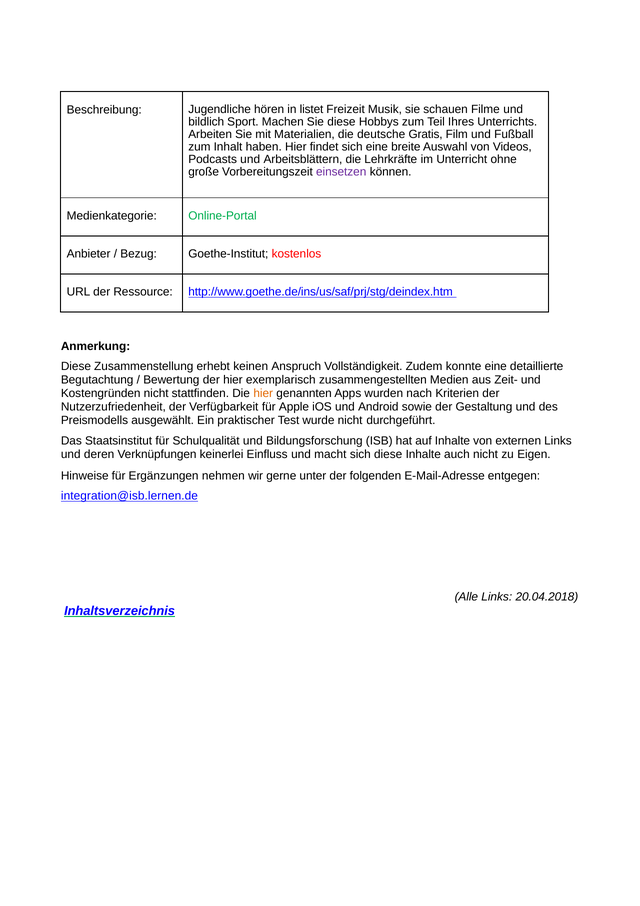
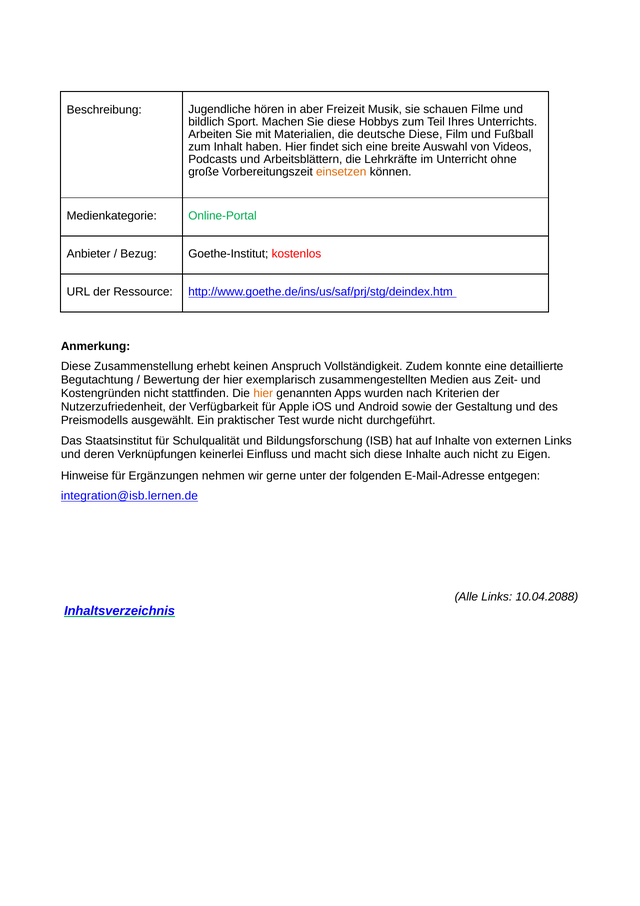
listet: listet -> aber (311, 109)
deutsche Gratis: Gratis -> Diese (425, 134)
einsetzen colour: purple -> orange (341, 172)
20.04.2018: 20.04.2018 -> 10.04.2088 (547, 597)
